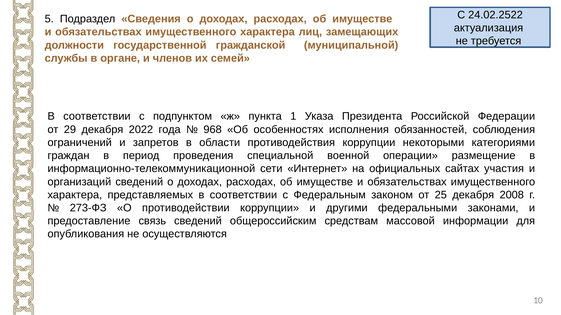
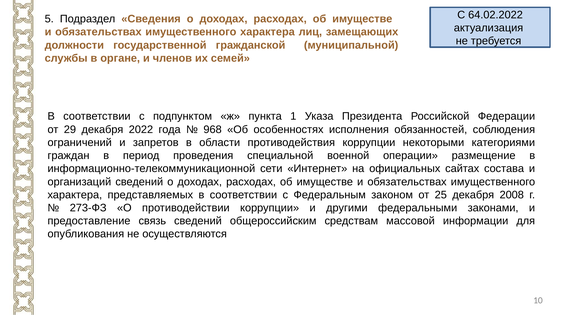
24.02.2522: 24.02.2522 -> 64.02.2022 (496, 15)
участия: участия -> состава (504, 169)
